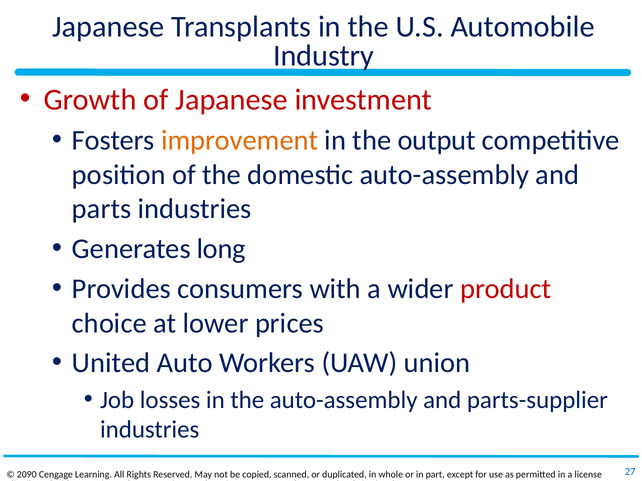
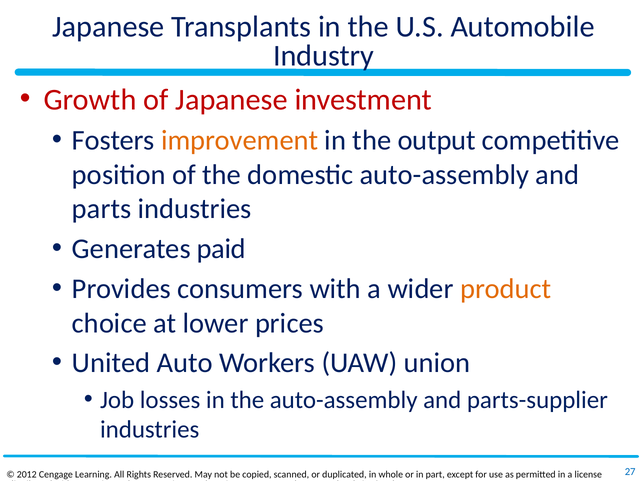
long: long -> paid (221, 249)
product colour: red -> orange (506, 289)
2090: 2090 -> 2012 (27, 475)
